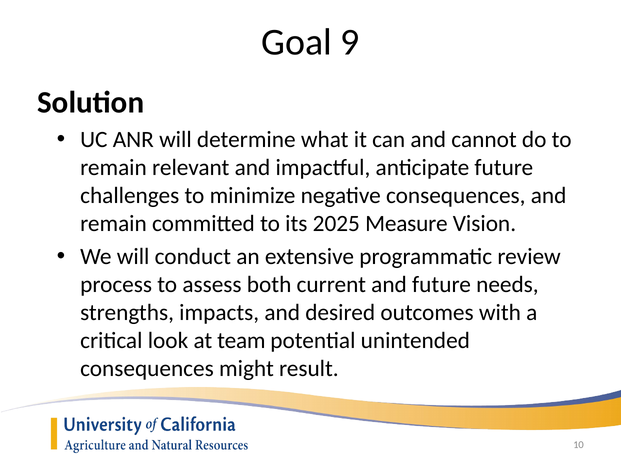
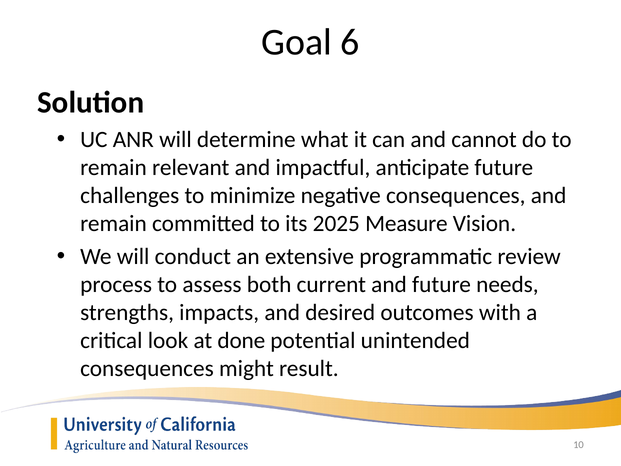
9: 9 -> 6 (350, 42)
team: team -> done (241, 340)
